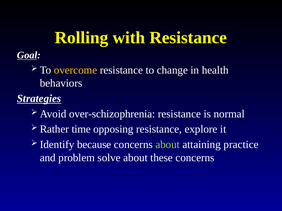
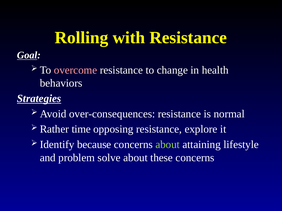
overcome colour: yellow -> pink (76, 70)
over-schizophrenia: over-schizophrenia -> over-consequences (112, 114)
practice: practice -> lifestyle (241, 145)
